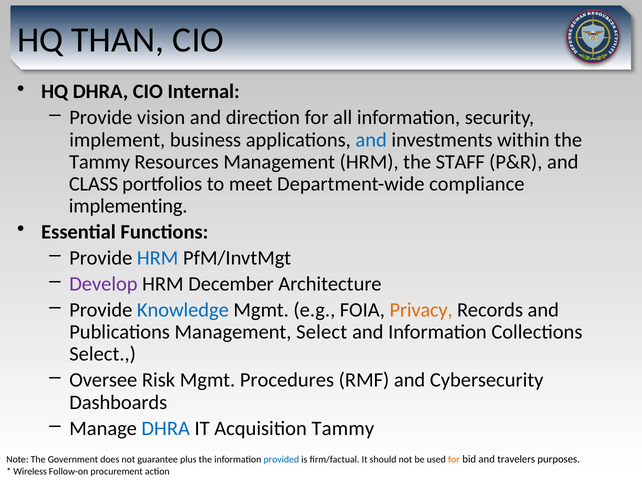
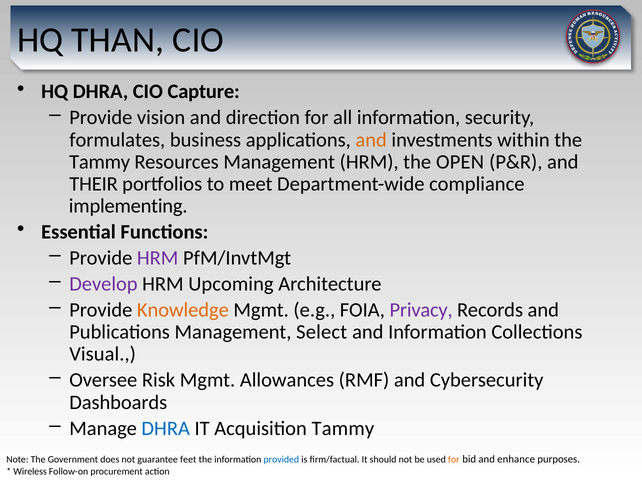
Internal: Internal -> Capture (204, 92)
implement: implement -> formulates (117, 140)
and colour: blue -> orange (371, 140)
STAFF: STAFF -> OPEN (460, 162)
CLASS: CLASS -> THEIR (94, 184)
HRM colour: blue -> purple (158, 258)
December: December -> Upcoming (231, 284)
Knowledge colour: blue -> orange (183, 310)
Privacy colour: orange -> purple (421, 310)
Select: Select -> Visual (103, 355)
Procedures: Procedures -> Allowances (287, 381)
plus: plus -> feet (188, 460)
travelers: travelers -> enhance (516, 460)
